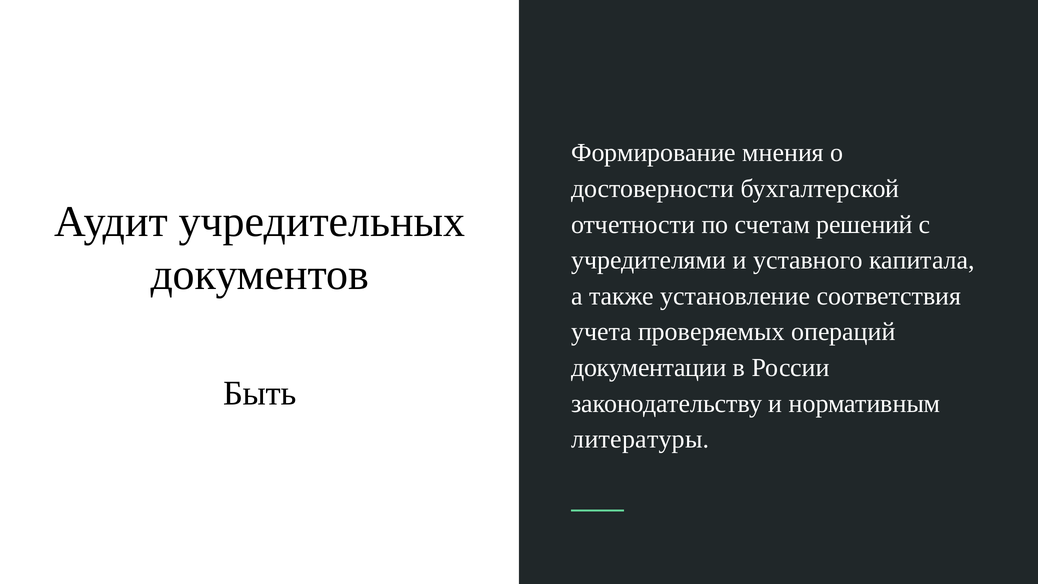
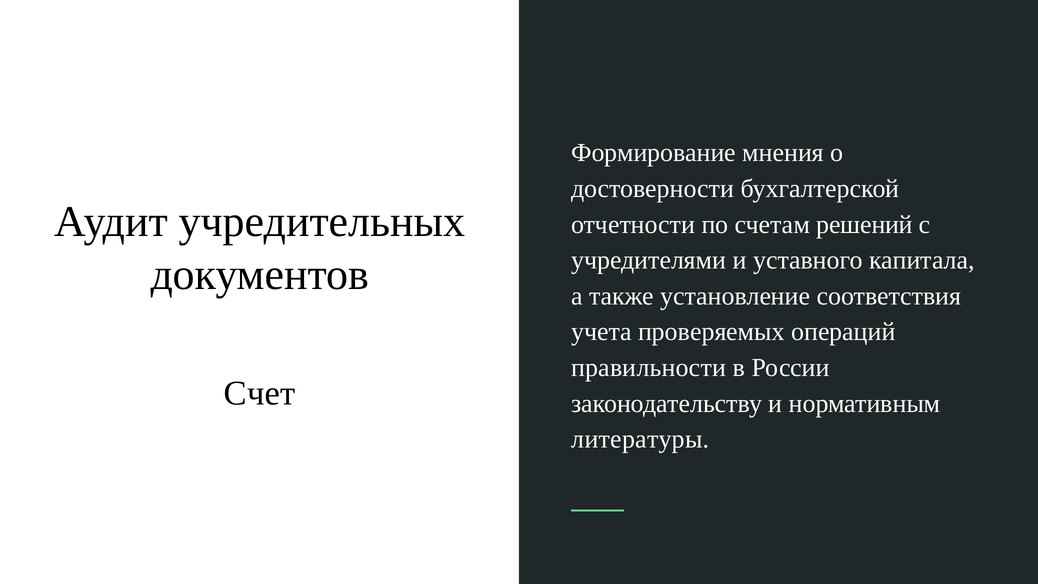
документации: документации -> правильности (649, 368)
Быть: Быть -> Счет (260, 393)
